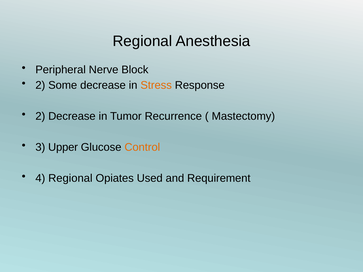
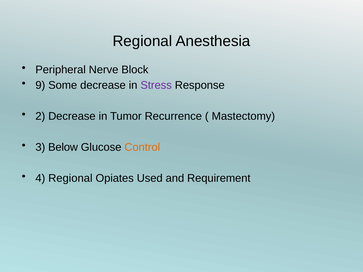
2: 2 -> 9 (40, 85)
Stress colour: orange -> purple (156, 85)
Upper: Upper -> Below (63, 147)
